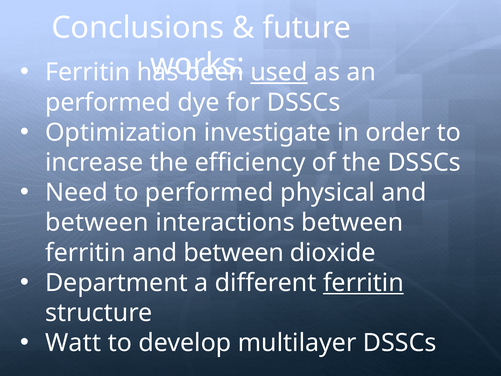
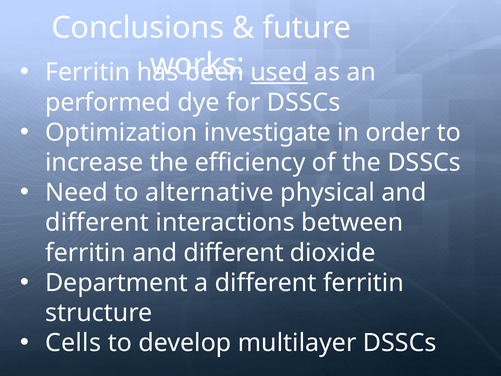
to performed: performed -> alternative (209, 193)
between: between -> different (97, 223)
ferritin and between: between -> different (234, 253)
ferritin underline: present -> none (363, 283)
Watt: Watt -> Cells (73, 343)
